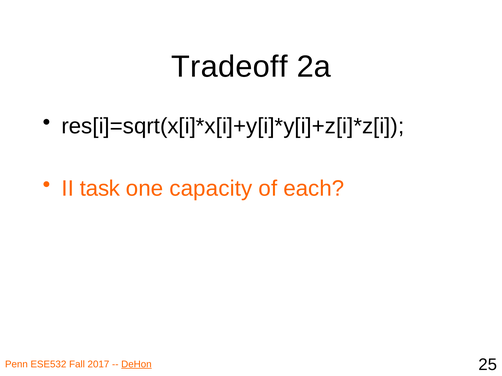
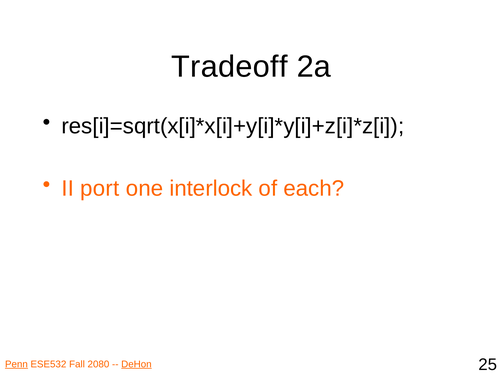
task: task -> port (100, 189)
capacity: capacity -> interlock (211, 189)
Penn underline: none -> present (16, 365)
2017: 2017 -> 2080 (98, 365)
